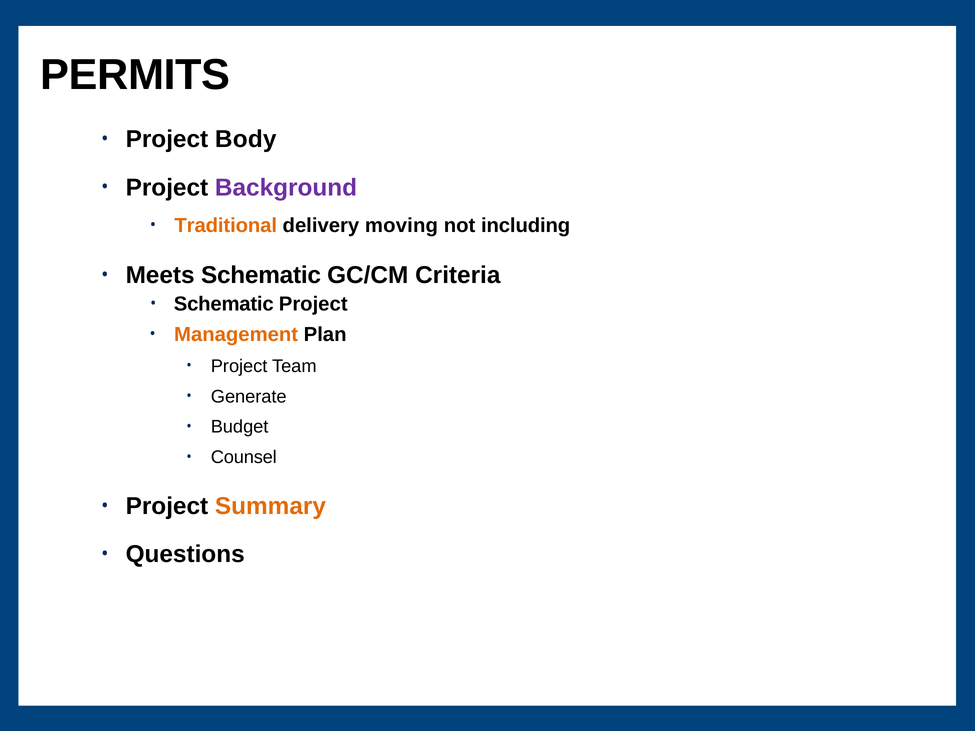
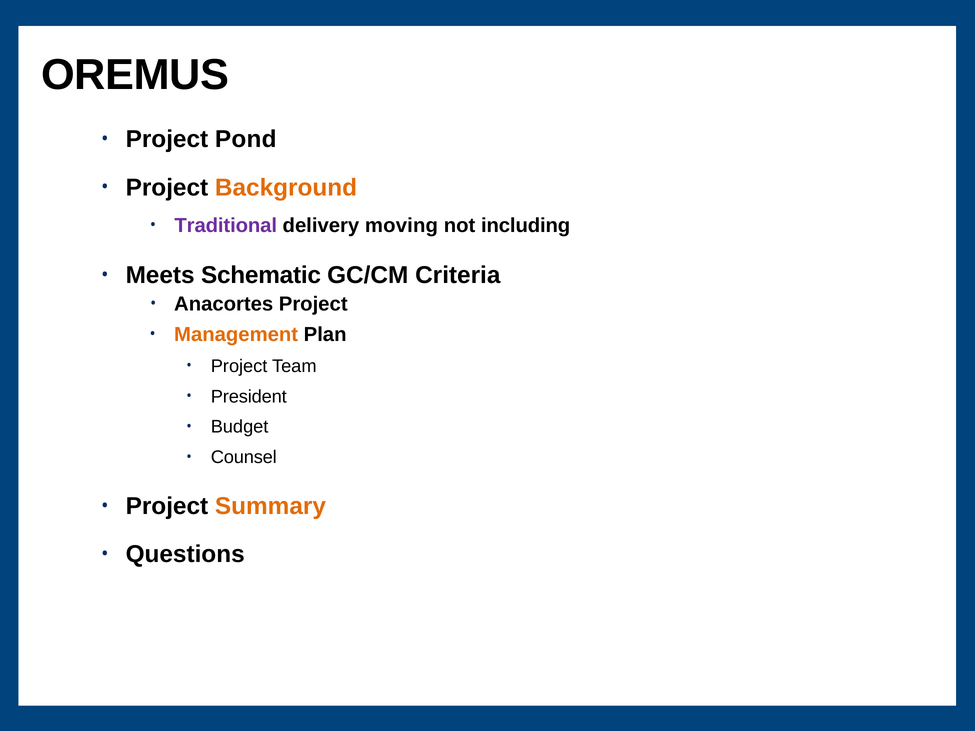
PERMITS: PERMITS -> OREMUS (135, 75)
Body: Body -> Pond (246, 139)
Background colour: purple -> orange (286, 188)
Traditional colour: orange -> purple (226, 226)
Schematic: Schematic -> Anacortes (224, 304)
Generate: Generate -> President (249, 397)
